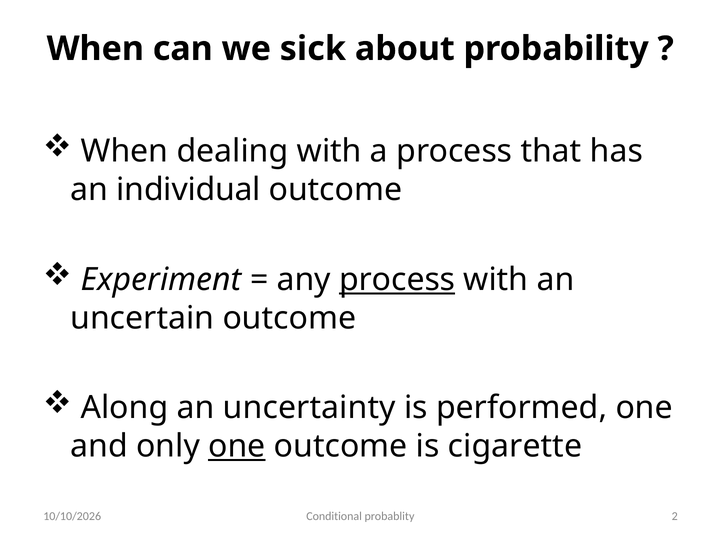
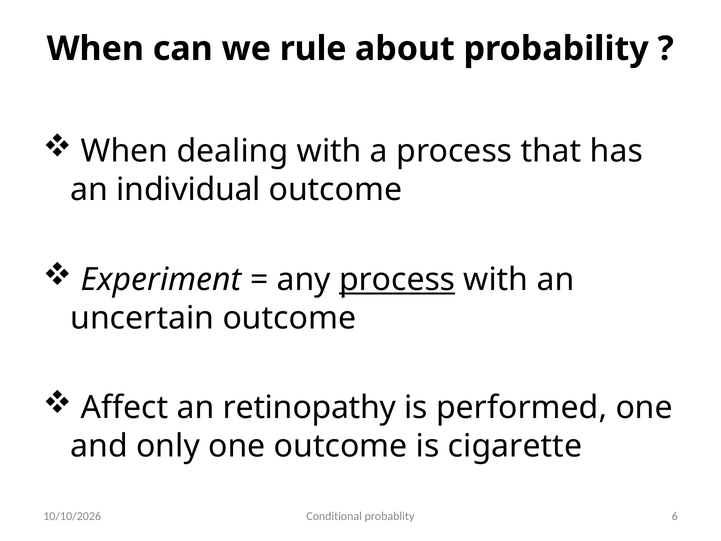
sick: sick -> rule (313, 49)
Along: Along -> Affect (125, 408)
uncertainty: uncertainty -> retinopathy (309, 408)
one underline: present -> none (237, 446)
2: 2 -> 6 (675, 516)
